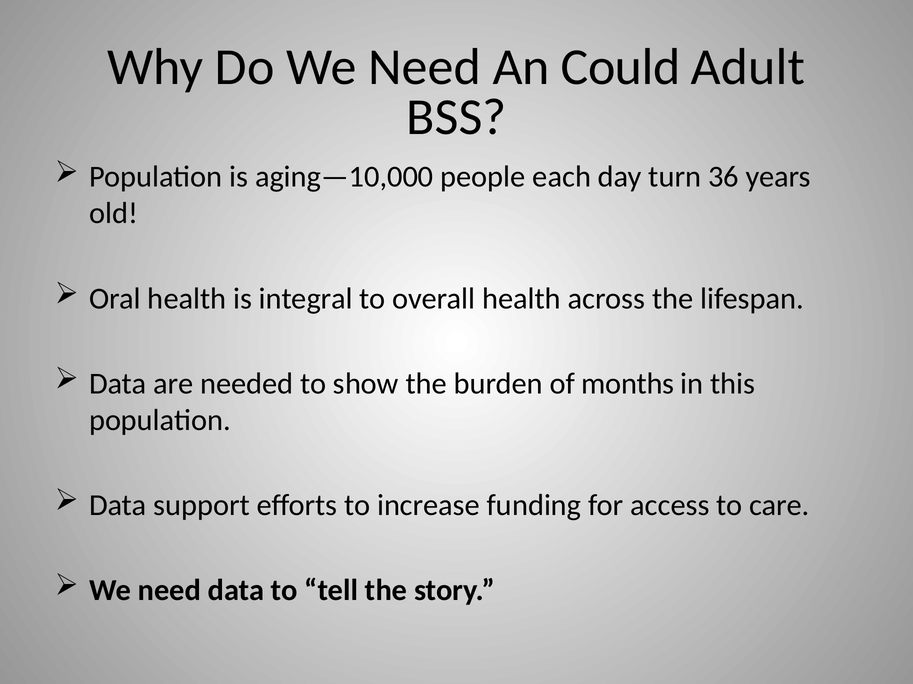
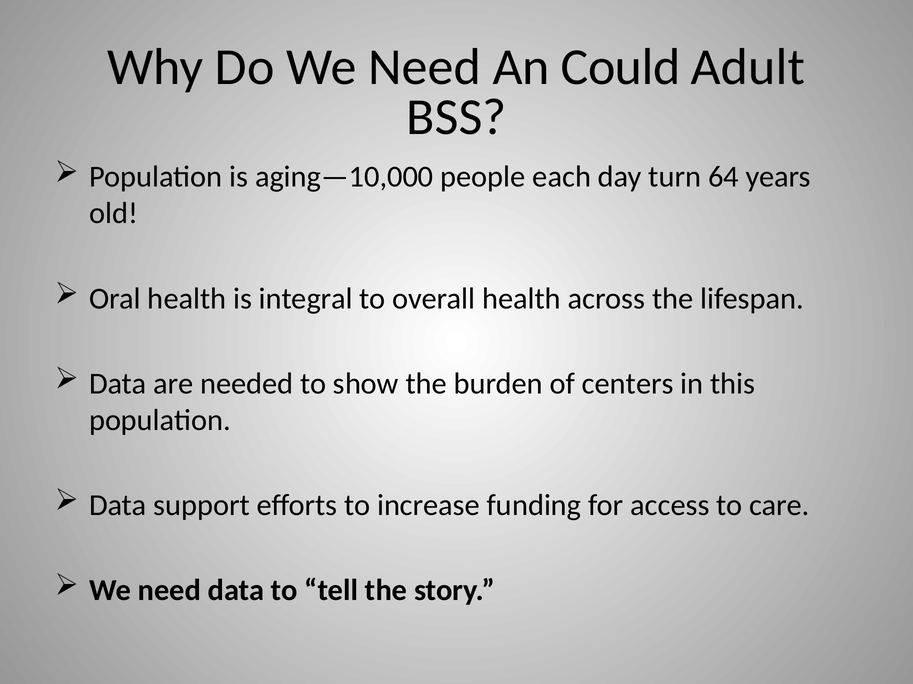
36: 36 -> 64 (723, 177)
months: months -> centers (628, 384)
